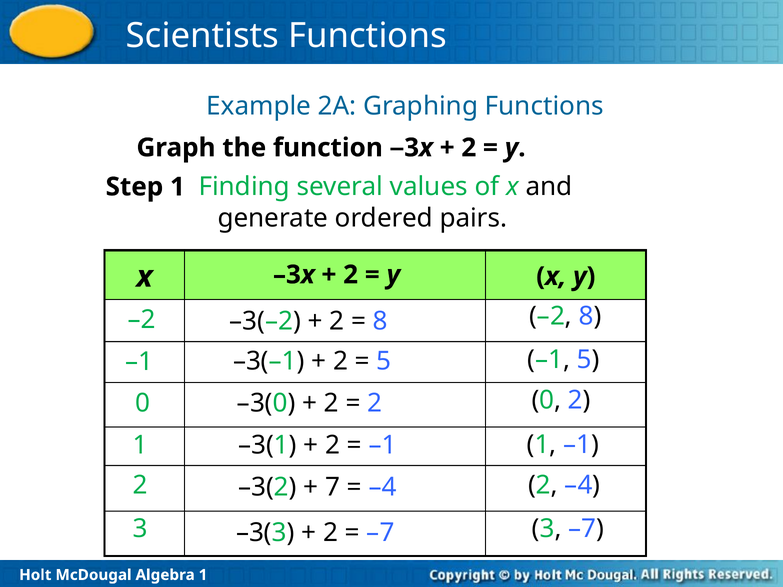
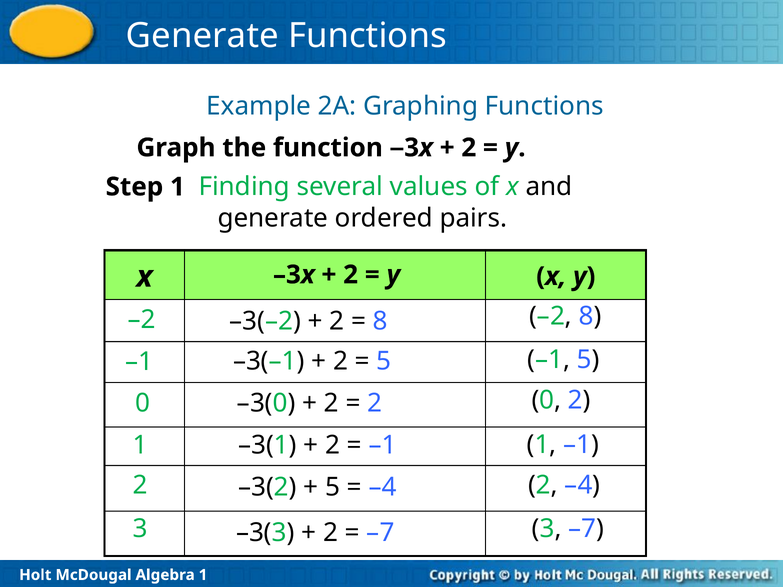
Scientists: Scientists -> Generate (202, 36)
7: 7 -> 5 (333, 487)
